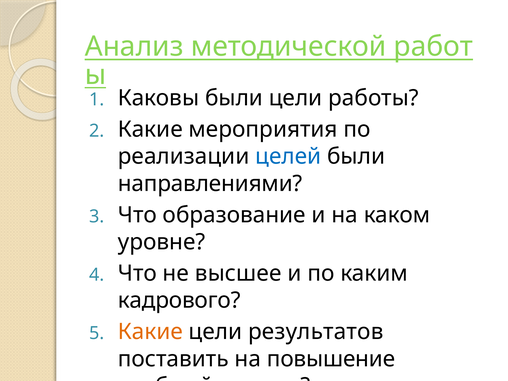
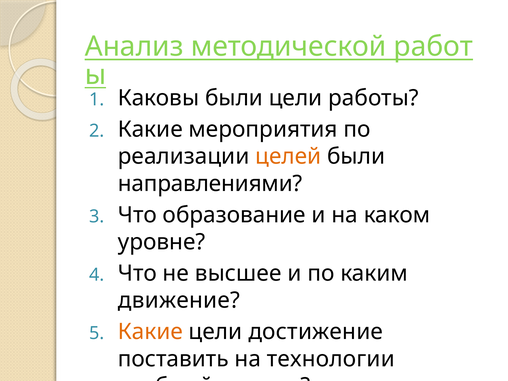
целей colour: blue -> orange (288, 157)
кадрового: кадрового -> движение (179, 300)
результатов: результатов -> достижение (316, 332)
повышение: повышение -> технологии (331, 359)
